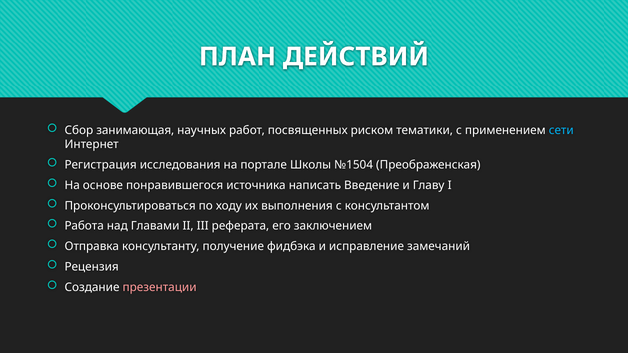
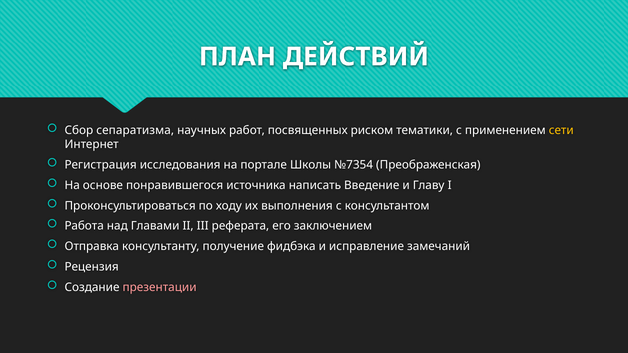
занимающая: занимающая -> сепаратизма (135, 130)
сети colour: light blue -> yellow (561, 130)
№1504: №1504 -> №7354 (354, 165)
